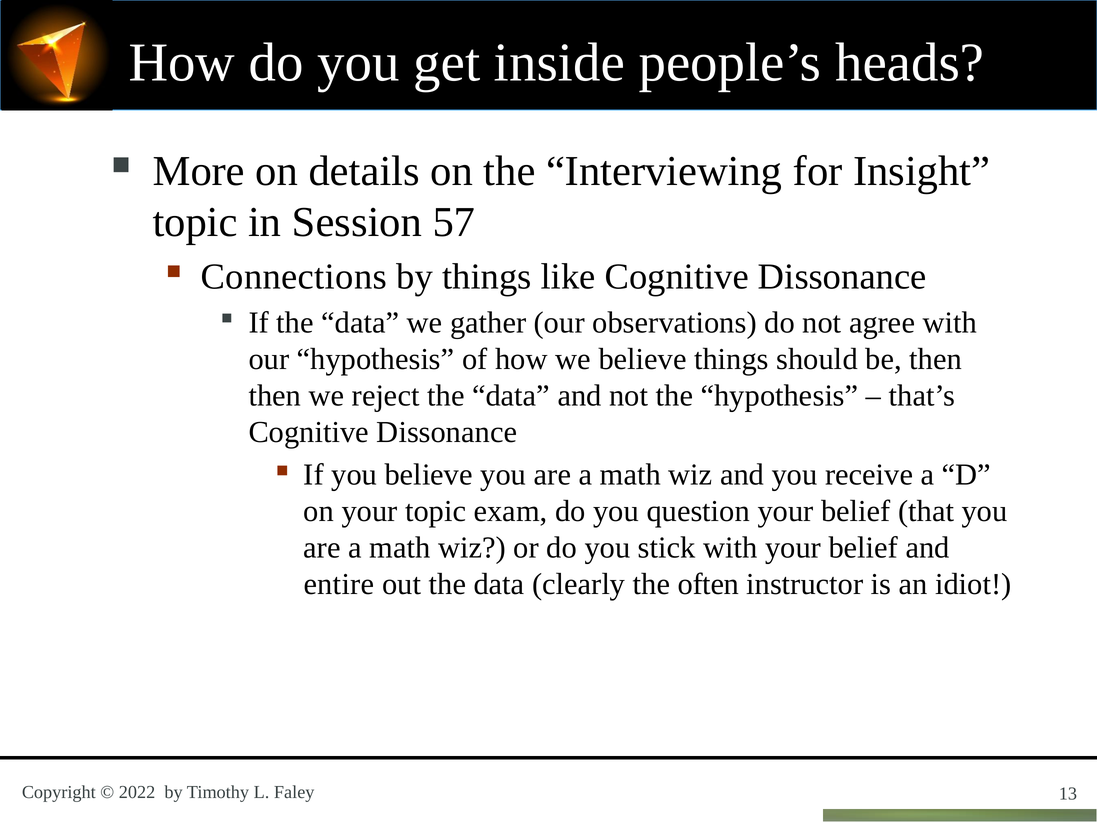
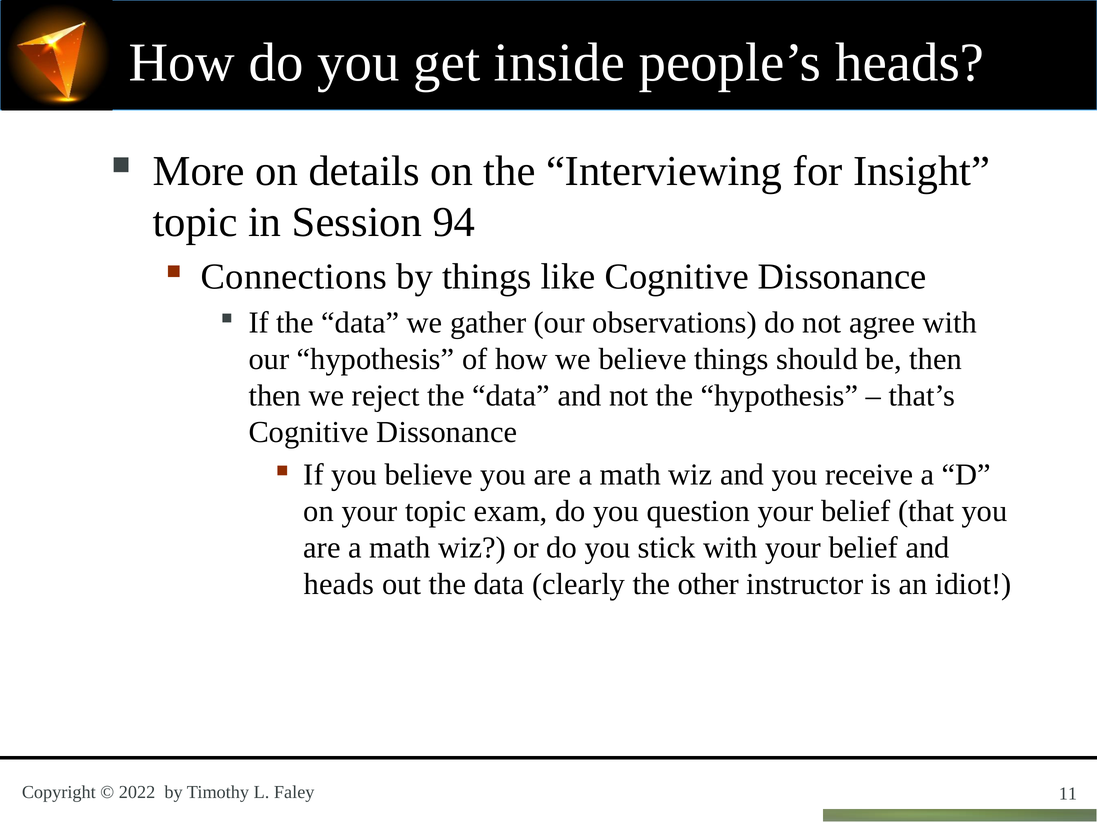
57: 57 -> 94 (454, 222)
entire: entire -> heads (339, 585)
often: often -> other (708, 585)
13: 13 -> 11 (1068, 795)
